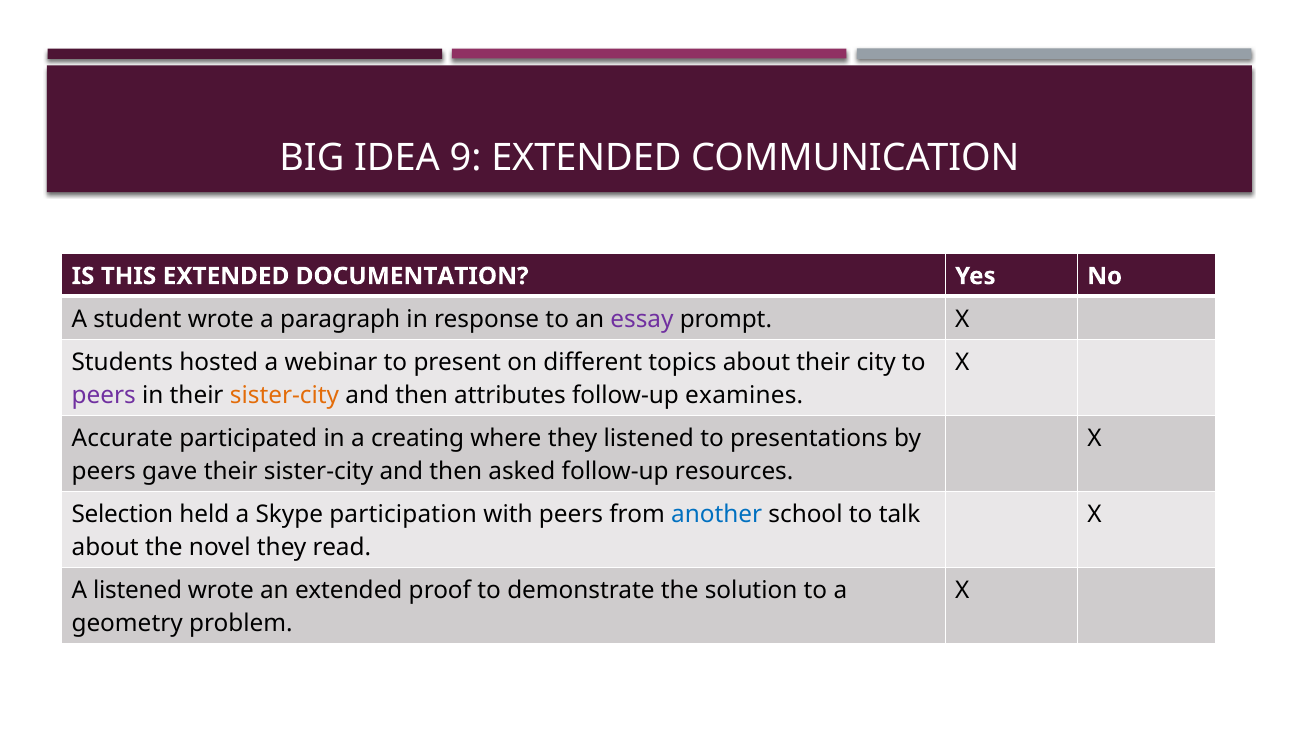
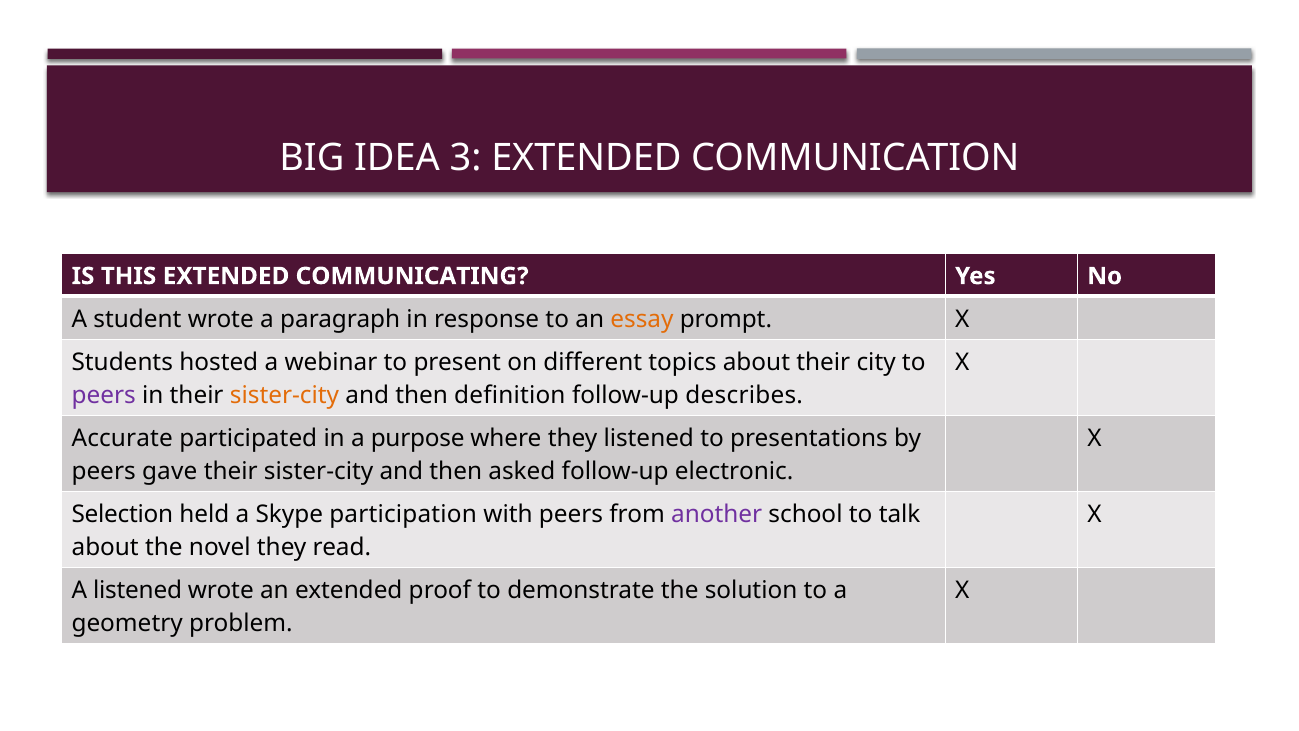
9: 9 -> 3 (466, 158)
DOCUMENTATION: DOCUMENTATION -> COMMUNICATING (412, 276)
essay colour: purple -> orange (642, 319)
attributes: attributes -> definition (510, 395)
examines: examines -> describes (744, 395)
creating: creating -> purpose (418, 438)
resources: resources -> electronic (734, 471)
another colour: blue -> purple (717, 514)
